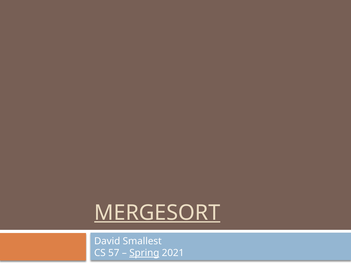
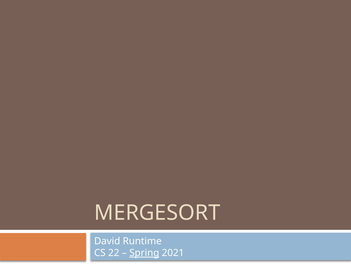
MERGESORT underline: present -> none (157, 212)
Smallest: Smallest -> Runtime (142, 240)
57: 57 -> 22 (114, 252)
